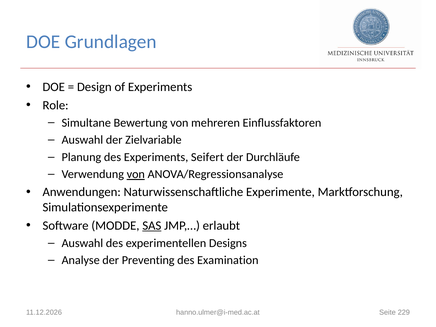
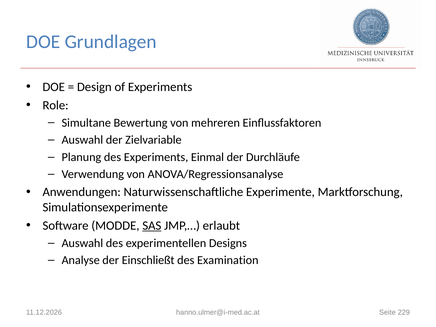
Seifert: Seifert -> Einmal (207, 157)
von underline: present -> none (136, 174)
Preventing: Preventing -> Einschließt (148, 260)
